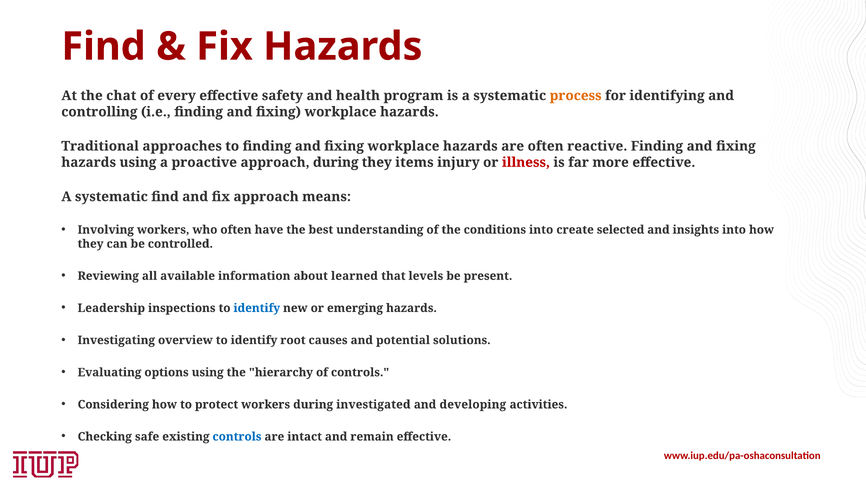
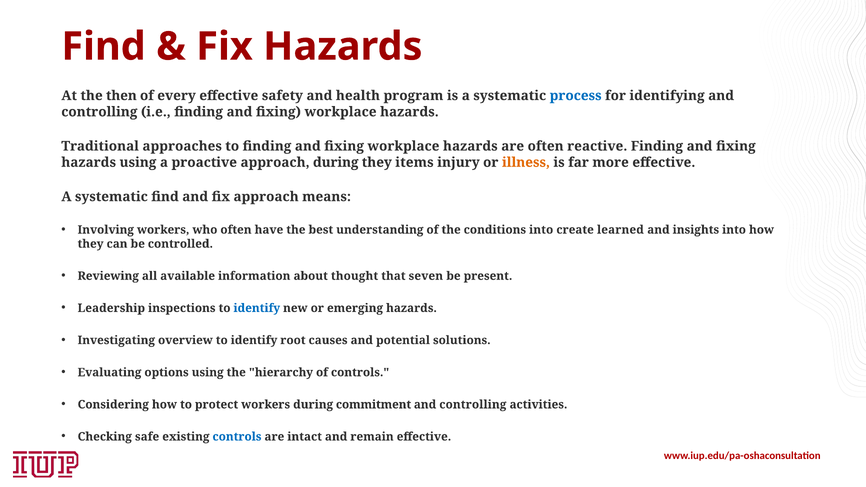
chat: chat -> then (121, 96)
process colour: orange -> blue (576, 96)
illness colour: red -> orange (526, 162)
selected: selected -> learned (620, 230)
learned: learned -> thought (355, 276)
levels: levels -> seven (426, 276)
investigated: investigated -> commitment (374, 405)
developing: developing -> controlling (473, 405)
